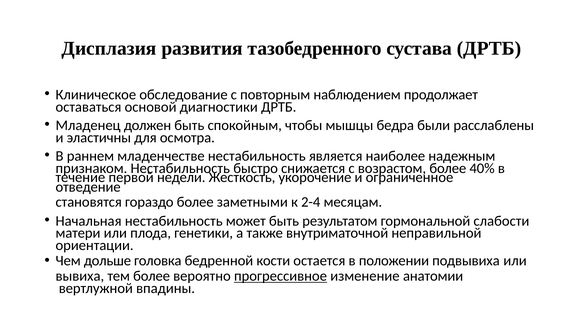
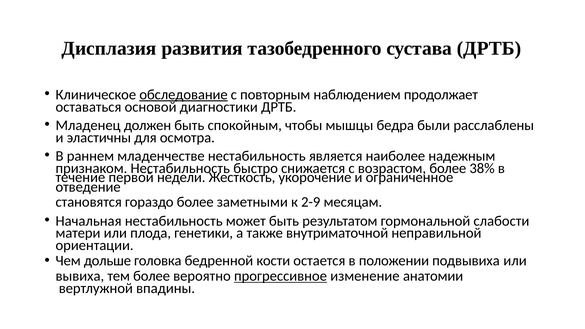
обследование underline: none -> present (184, 95)
40%: 40% -> 38% (482, 168)
2-4: 2-4 -> 2-9 (311, 202)
